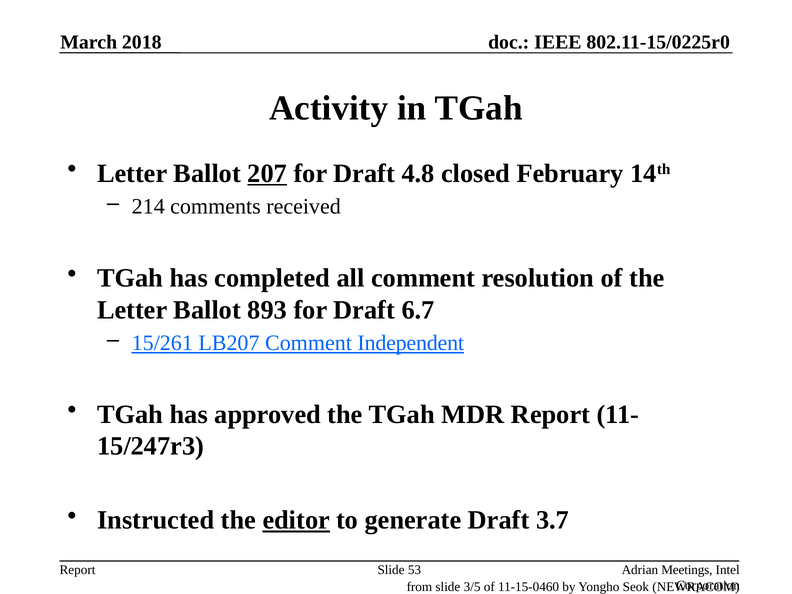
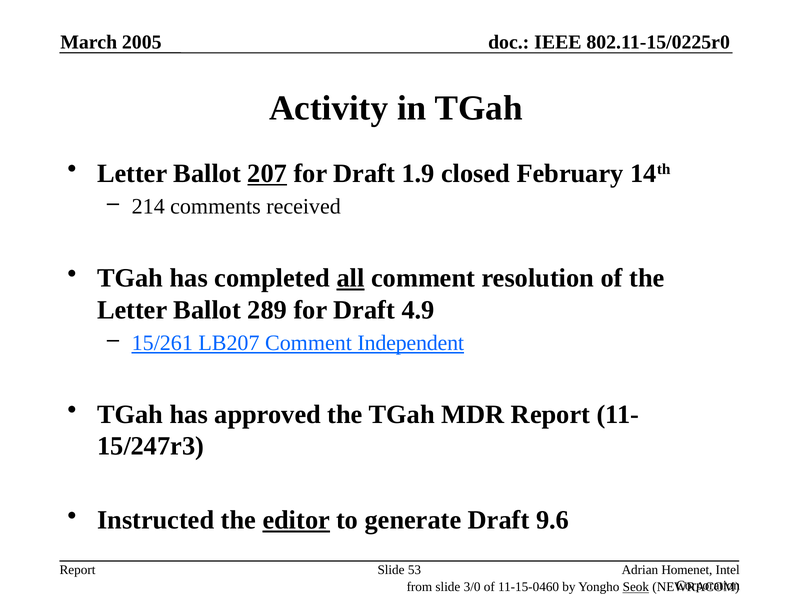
2018: 2018 -> 2005 (142, 42)
4.8: 4.8 -> 1.9 (418, 173)
all underline: none -> present (351, 278)
893: 893 -> 289 (267, 310)
6.7: 6.7 -> 4.9 (418, 310)
3.7: 3.7 -> 9.6 (553, 520)
Meetings: Meetings -> Homenet (687, 570)
3/5: 3/5 -> 3/0 (472, 587)
Seok underline: none -> present (636, 587)
